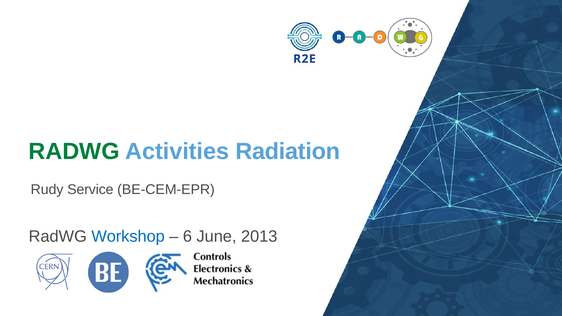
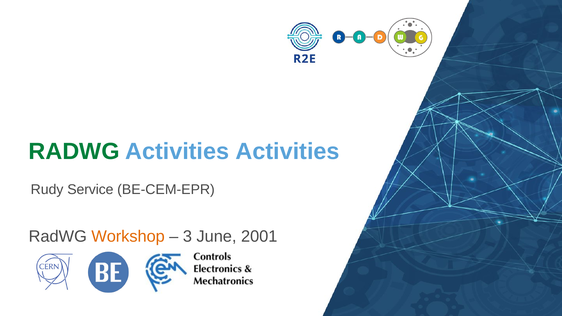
Activities Radiation: Radiation -> Activities (288, 152)
Workshop colour: blue -> orange (128, 237)
6: 6 -> 3 (187, 237)
2013: 2013 -> 2001 (259, 237)
